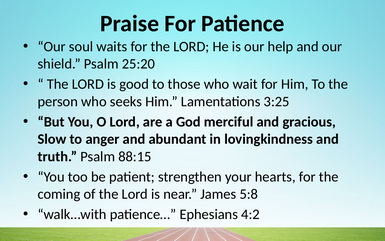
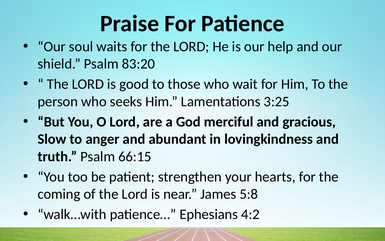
25:20: 25:20 -> 83:20 (138, 64)
88:15: 88:15 -> 66:15 (135, 156)
